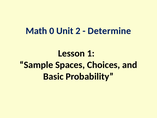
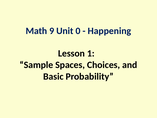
0: 0 -> 9 (52, 31)
2: 2 -> 0 (78, 31)
Determine: Determine -> Happening (109, 31)
